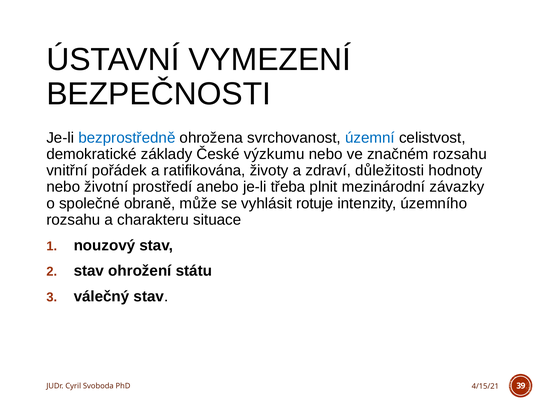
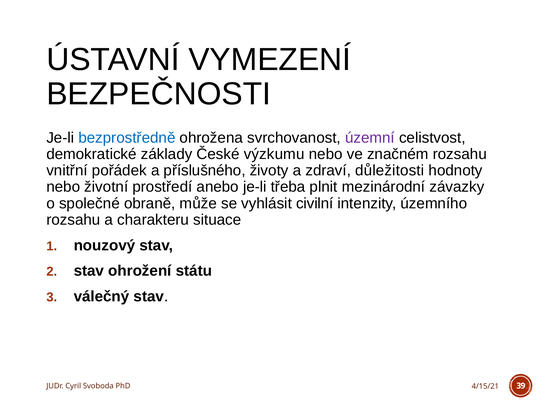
územní colour: blue -> purple (370, 138)
ratifikována: ratifikována -> příslušného (205, 170)
rotuje: rotuje -> civilní (315, 203)
